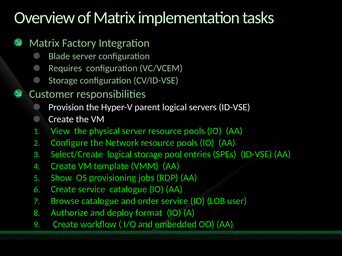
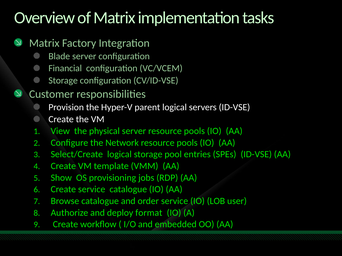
Requires: Requires -> Financial (65, 68)
